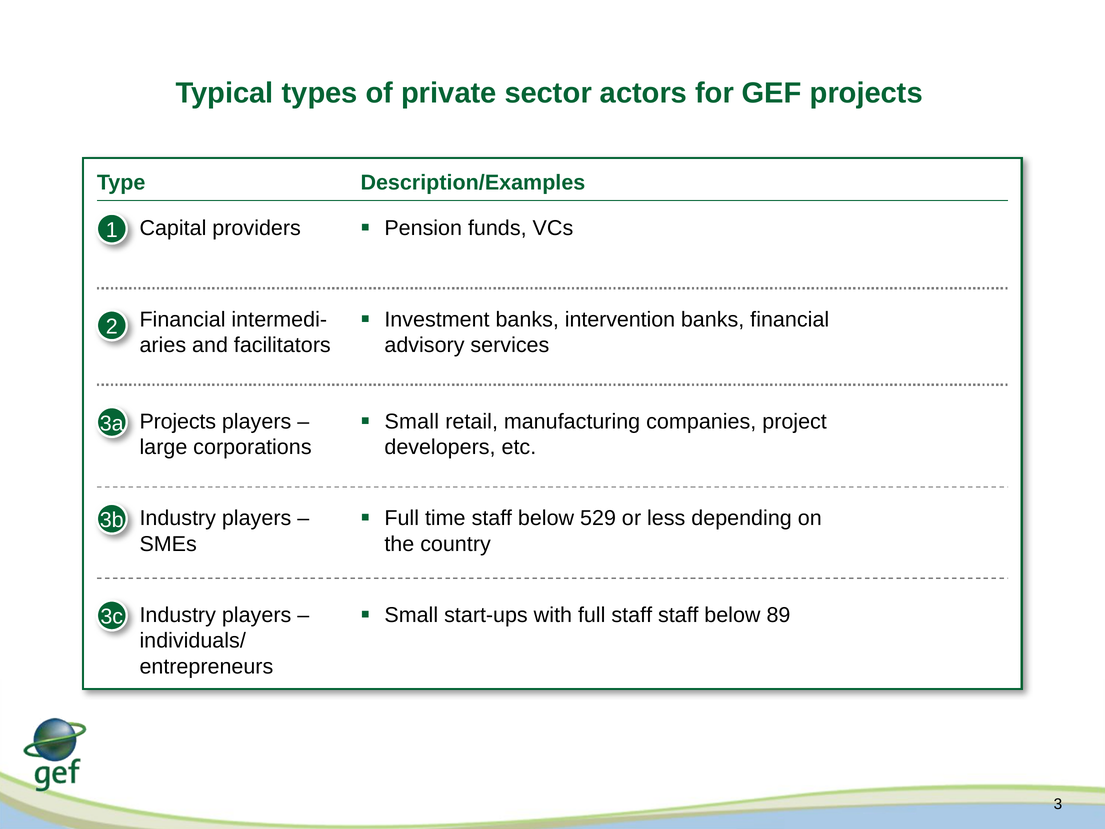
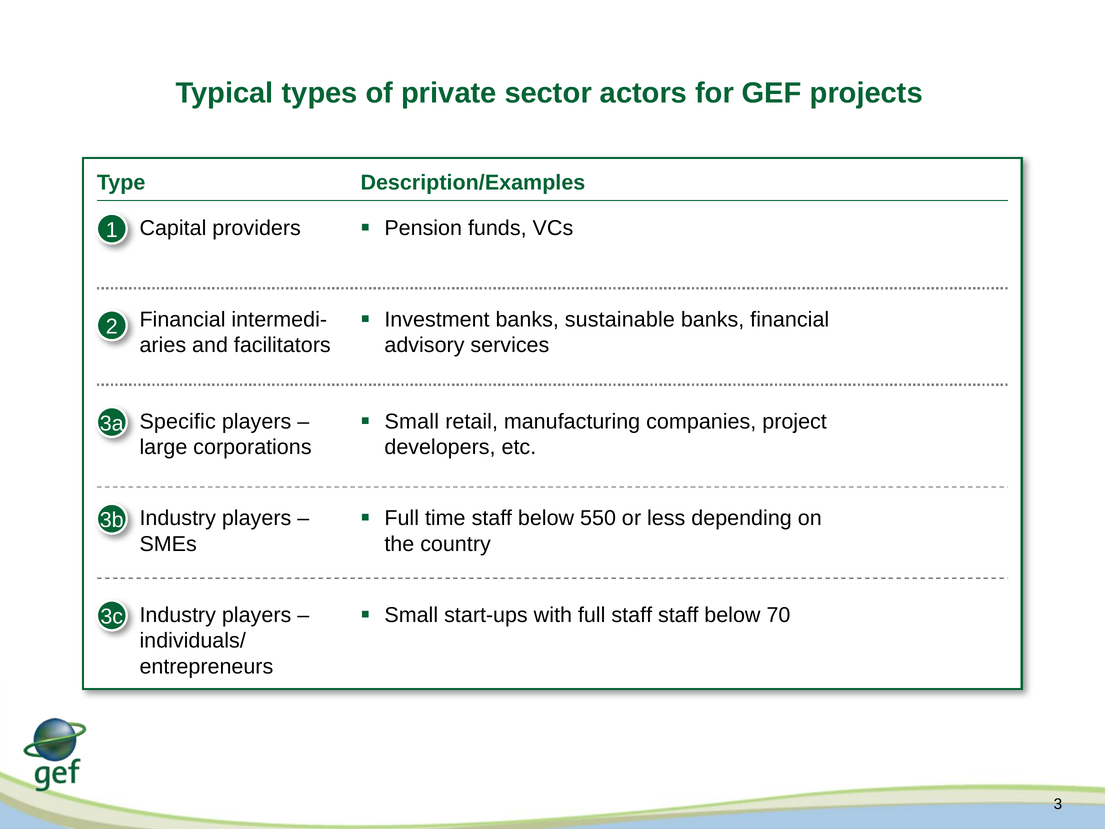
intervention: intervention -> sustainable (620, 319)
Projects: Projects -> Specific (178, 421)
529: 529 -> 550 (598, 518)
89: 89 -> 70 (778, 615)
